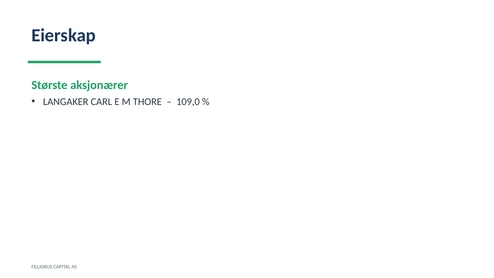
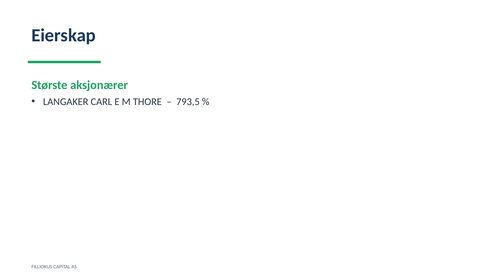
109,0: 109,0 -> 793,5 (188, 102)
